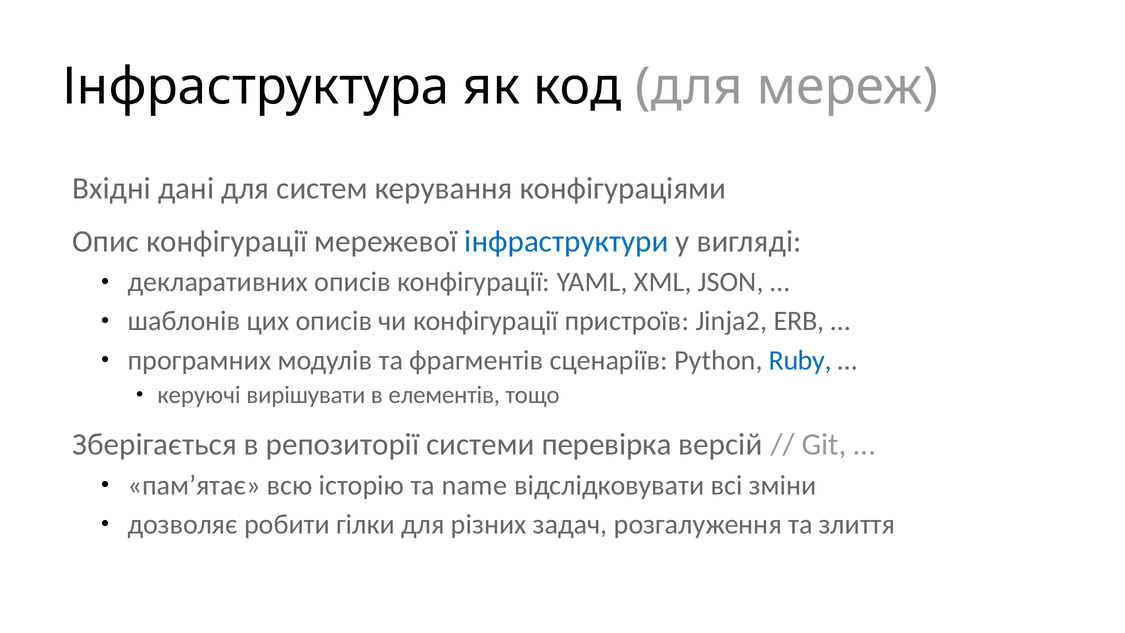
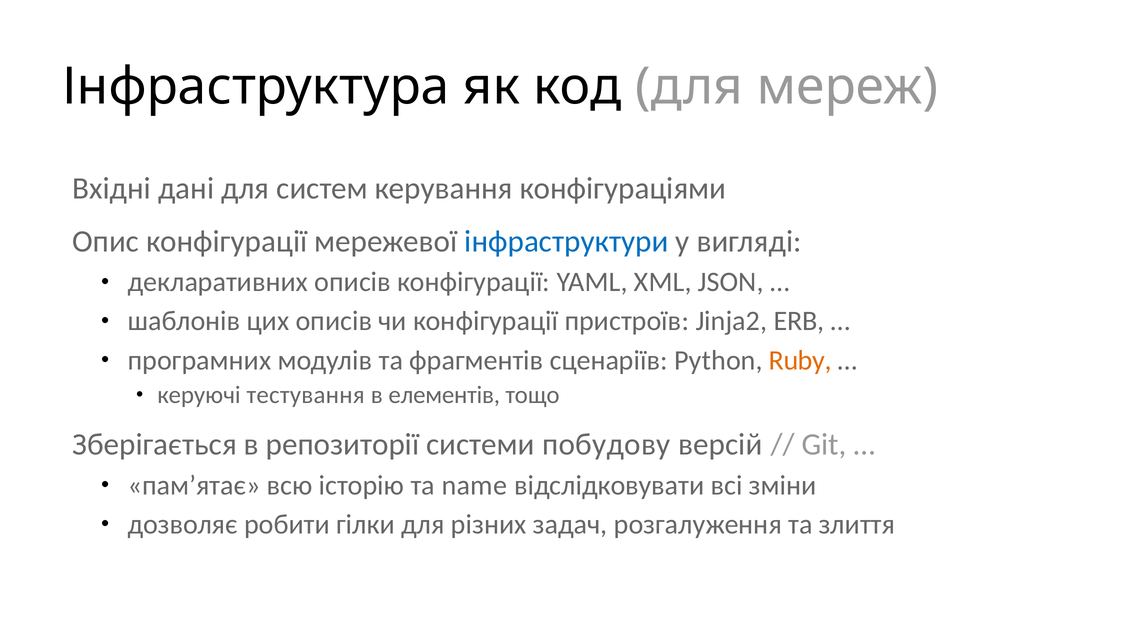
Ruby colour: blue -> orange (800, 360)
вирішувати: вирішувати -> тестування (306, 395)
перевірка: перевірка -> побудову (606, 444)
